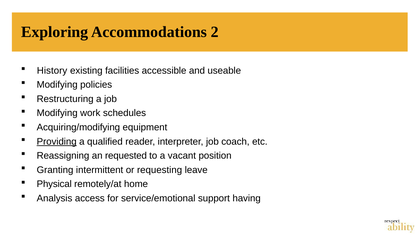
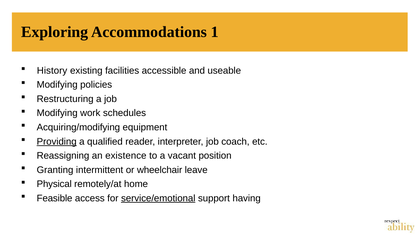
2: 2 -> 1 (215, 32)
requested: requested -> existence (126, 156)
requesting: requesting -> wheelchair (160, 170)
Analysis: Analysis -> Feasible (55, 198)
service/emotional underline: none -> present (158, 198)
